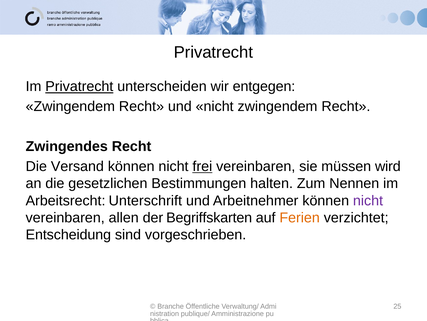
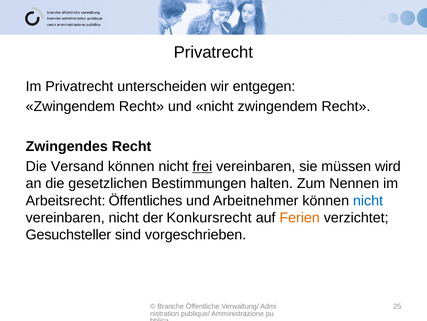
Privatrecht underline: present -> none (79, 86)
Unterschrift: Unterschrift -> Öffentliches (145, 200)
nicht colour: purple -> blue (368, 200)
vereinbaren allen: allen -> nicht (124, 217)
Begriffskarten: Begriffskarten -> Konkursrecht (209, 217)
Entscheidung: Entscheidung -> Gesuchsteller (68, 234)
